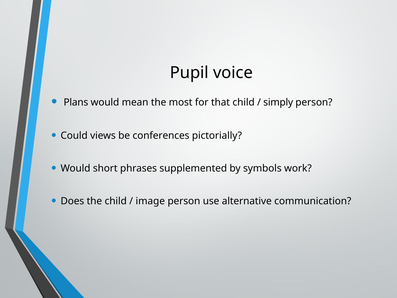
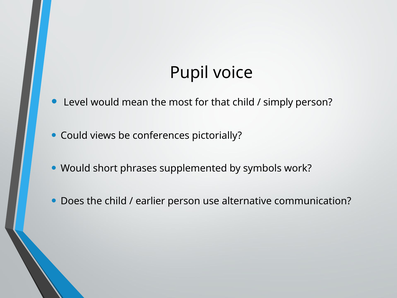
Plans: Plans -> Level (76, 102)
image: image -> earlier (150, 201)
